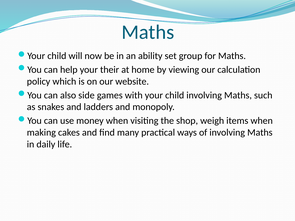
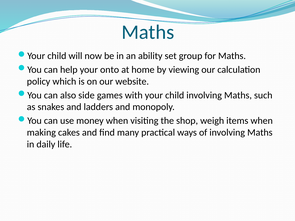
their: their -> onto (110, 70)
